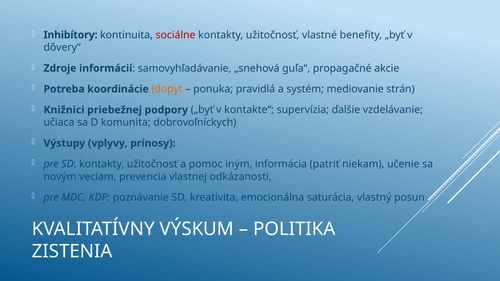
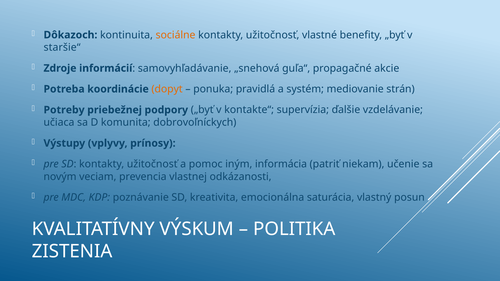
Inhibítory: Inhibítory -> Dôkazoch (70, 35)
sociálne colour: red -> orange (176, 35)
dôvery“: dôvery“ -> staršie“ (62, 47)
Knižnici: Knižnici -> Potreby (64, 110)
